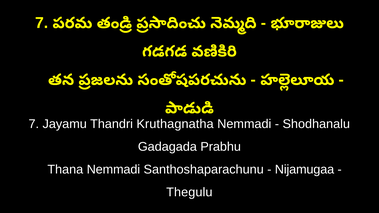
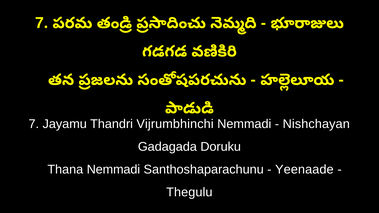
Kruthagnatha: Kruthagnatha -> Vijrumbhinchi (175, 124)
Shodhanalu: Shodhanalu -> Nishchayan (316, 124)
Prabhu: Prabhu -> Doruku (221, 147)
Nijamugaa: Nijamugaa -> Yeenaade (304, 170)
